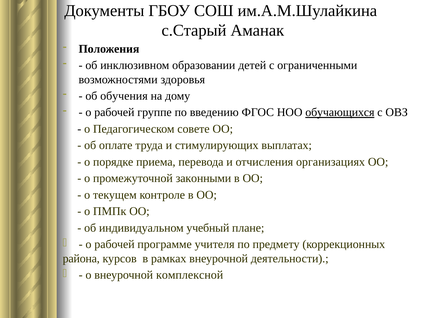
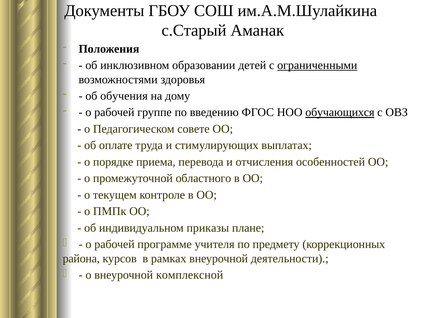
ограниченными underline: none -> present (317, 65)
организациях: организациях -> особенностей (331, 162)
законными: законными -> областного (203, 178)
учебный: учебный -> приказы (208, 228)
